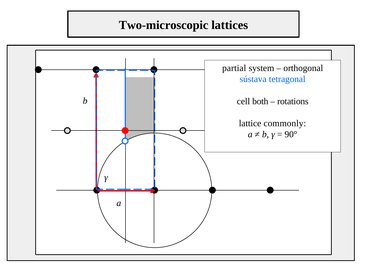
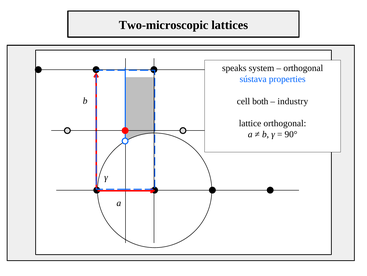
partial: partial -> speaks (234, 68)
tetragonal: tetragonal -> properties (287, 79)
rotations: rotations -> industry (293, 101)
lattice commonly: commonly -> orthogonal (285, 123)
